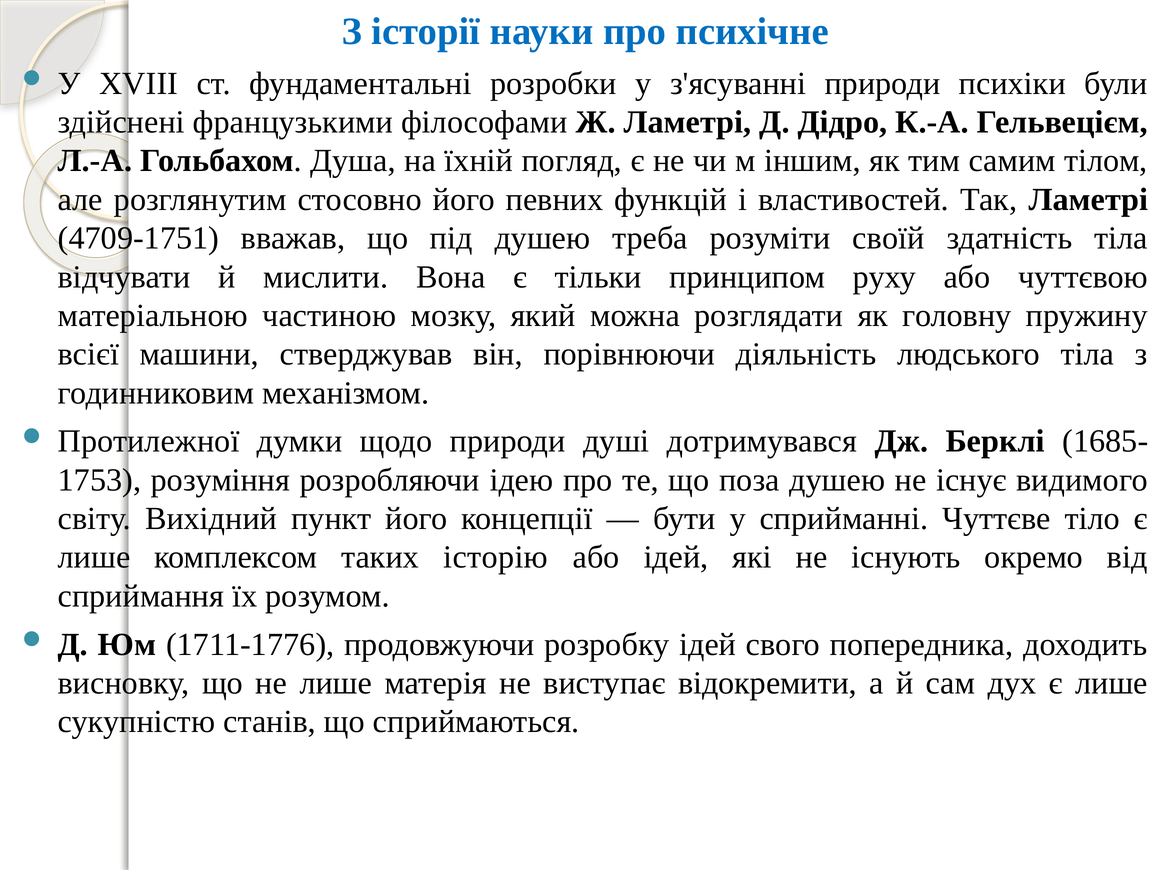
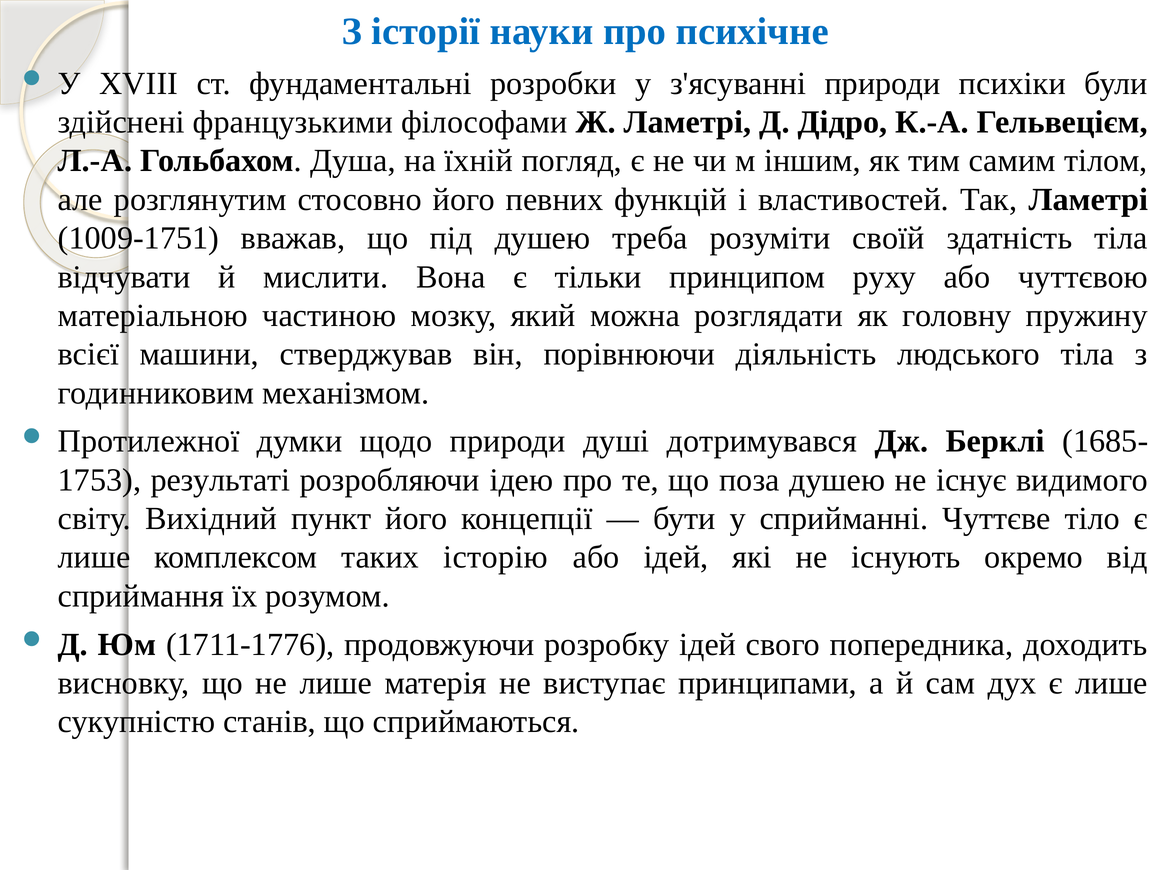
4709-1751: 4709-1751 -> 1009-1751 (139, 238)
розуміння: розуміння -> результаті (221, 480)
відокремити: відокремити -> принципами (767, 683)
